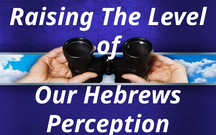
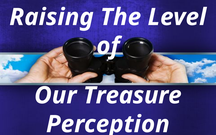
Hebrews: Hebrews -> Treasure (132, 95)
